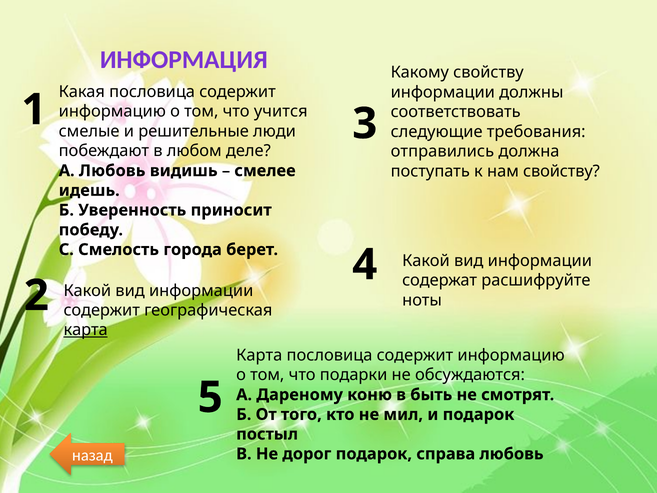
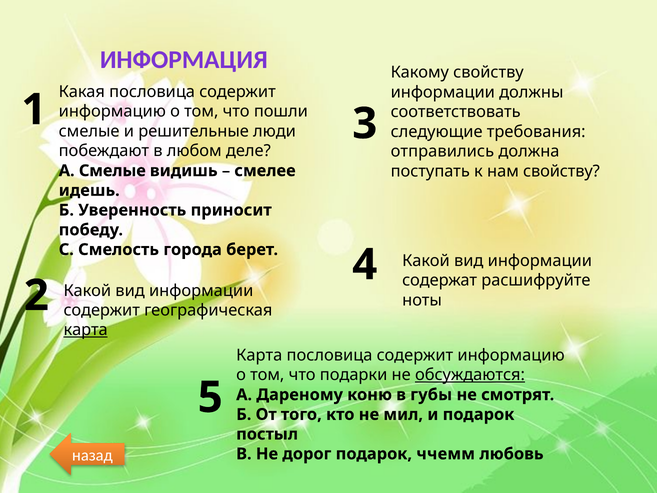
учится: учится -> пошли (281, 111)
А Любовь: Любовь -> Смелые (112, 171)
обсуждаются underline: none -> present (470, 375)
быть: быть -> губы (431, 395)
справа: справа -> ччемм (446, 454)
